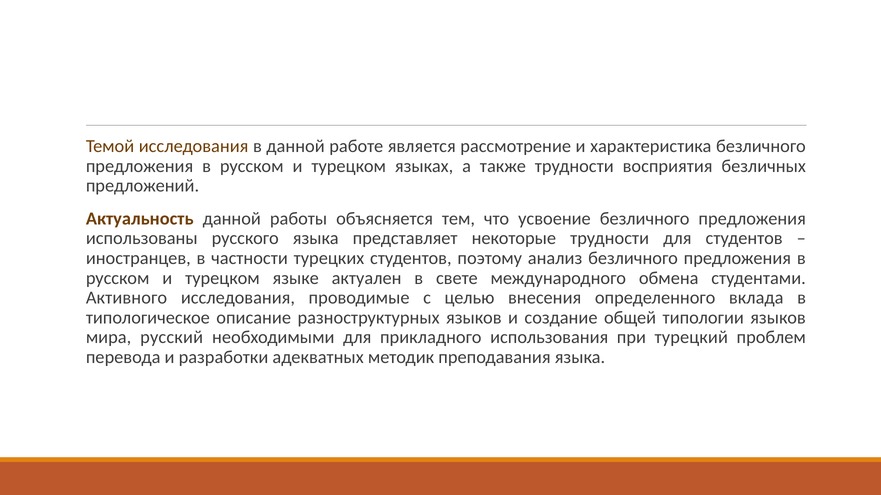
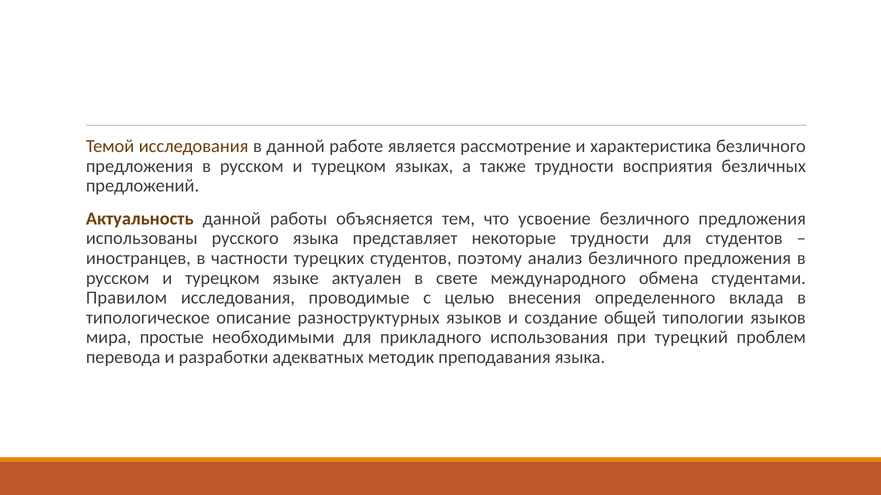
Активного: Активного -> Правилом (127, 298)
русский: русский -> простые (172, 338)
